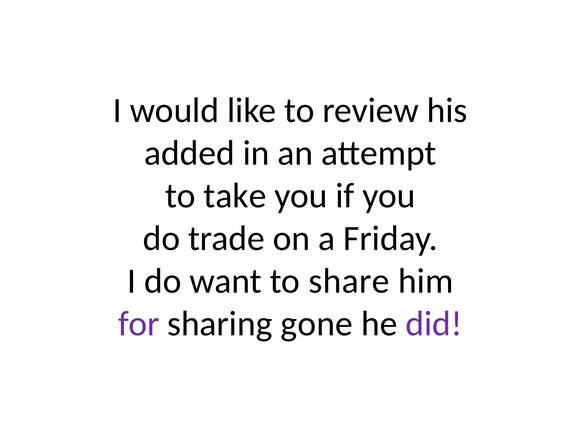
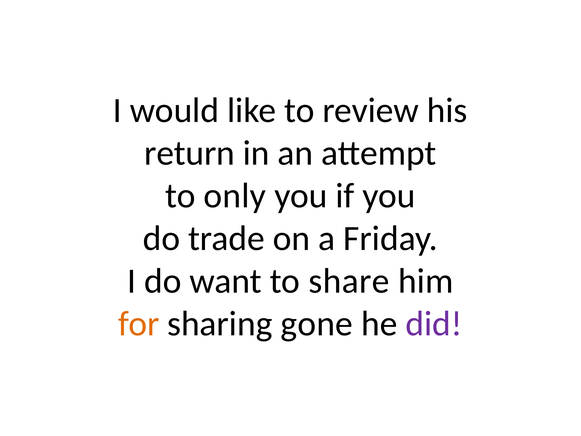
added: added -> return (190, 153)
take: take -> only (235, 196)
for colour: purple -> orange (139, 323)
